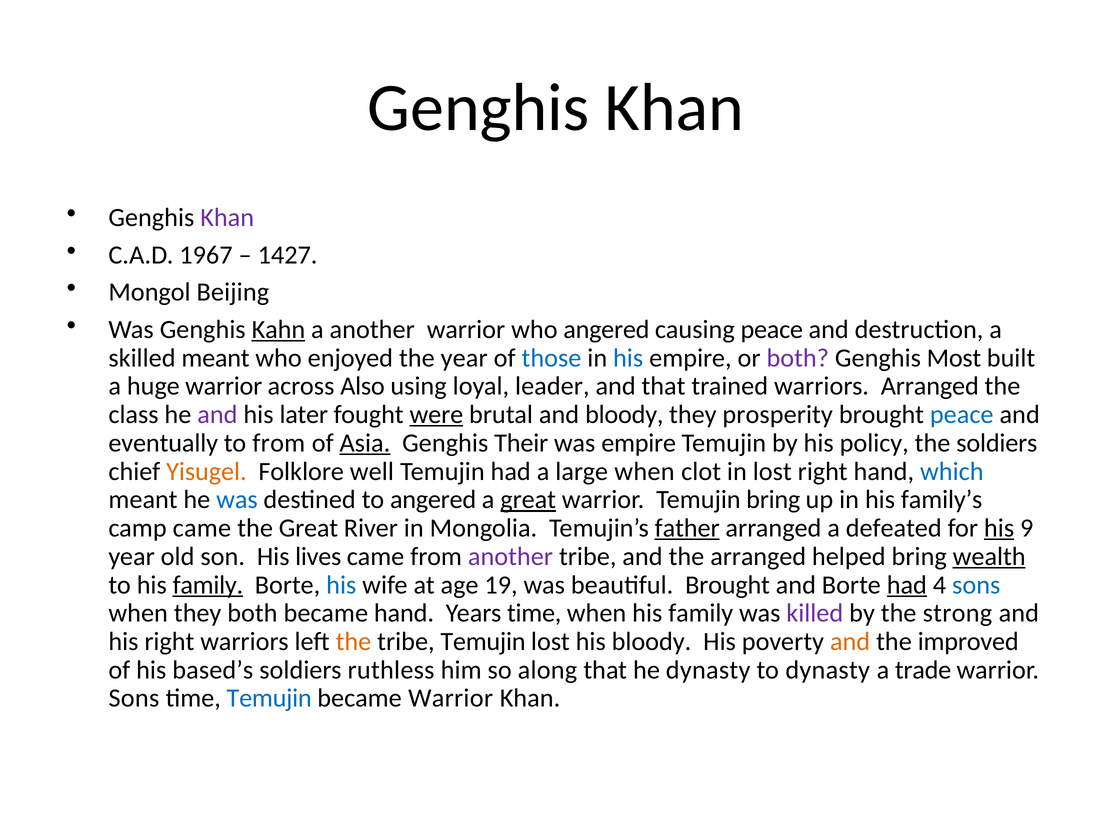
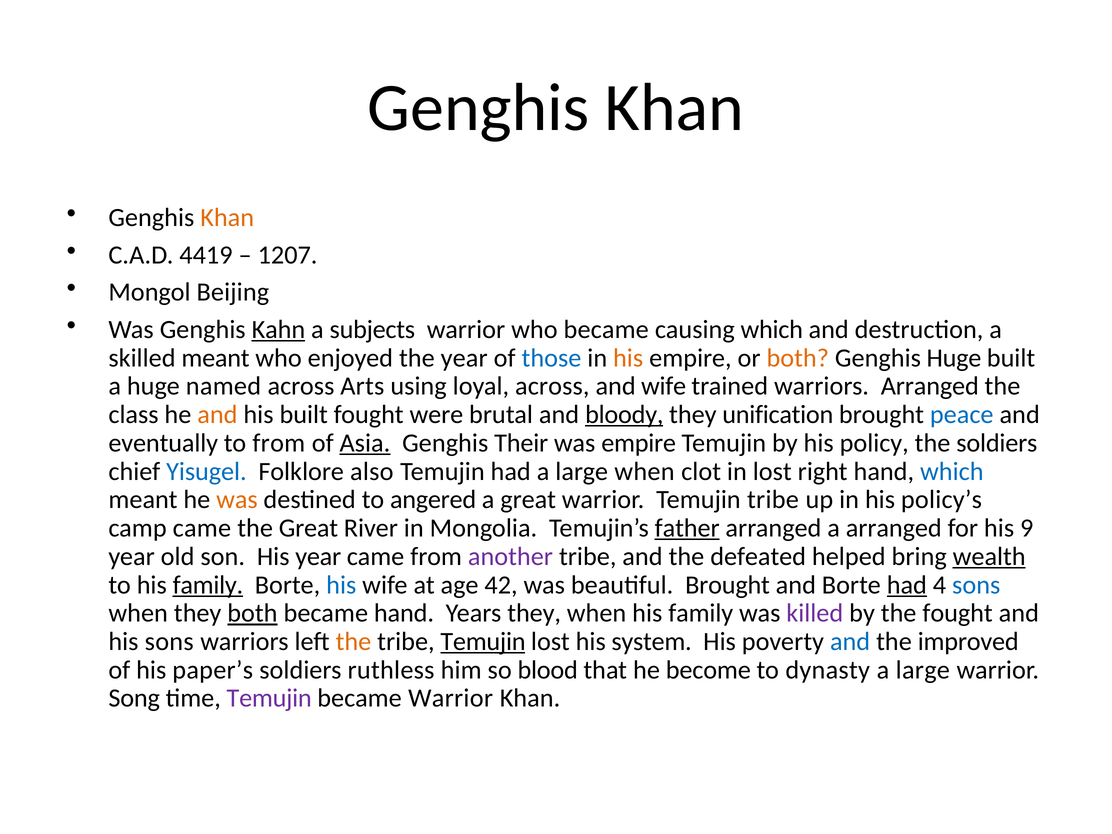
Khan colour: purple -> orange (227, 218)
1967: 1967 -> 4419 (206, 255)
1427: 1427 -> 1207 (288, 255)
a another: another -> subjects (372, 330)
who angered: angered -> became (606, 330)
causing peace: peace -> which (772, 330)
his colour: blue -> orange (628, 358)
both colour: purple -> orange (798, 358)
Genghis Most: Most -> Huge (954, 358)
huge warrior: warrior -> named (223, 386)
Also: Also -> Arts (362, 386)
loyal leader: leader -> across (552, 386)
and that: that -> wife (664, 386)
and colour: purple -> orange (217, 415)
his later: later -> built (304, 415)
were underline: present -> none (436, 415)
bloody underline: none -> present (624, 415)
prosperity: prosperity -> unification (778, 415)
Yisugel colour: orange -> blue (206, 471)
well: well -> also (372, 471)
was colour: blue -> orange (237, 500)
great underline: present -> none (528, 500)
Temujin bring: bring -> tribe (773, 500)
family’s: family’s -> policy’s (941, 500)
a defeated: defeated -> arranged (894, 528)
his underline: present -> none (999, 528)
His lives: lives -> year (318, 556)
the arranged: arranged -> defeated (758, 556)
19: 19 -> 42 (501, 585)
both underline: none -> present (252, 613)
Years time: time -> they (534, 613)
the strong: strong -> fought (958, 613)
his right: right -> sons (169, 642)
Temujin underline: none -> present (483, 642)
his bloody: bloody -> system (652, 642)
and colour: orange -> blue (850, 642)
based’s: based’s -> paper’s (213, 670)
along: along -> blood (548, 670)
he dynasty: dynasty -> become (708, 670)
trade: trade -> large (923, 670)
Sons: Sons -> Song (134, 698)
Temujin colour: blue -> purple (269, 698)
